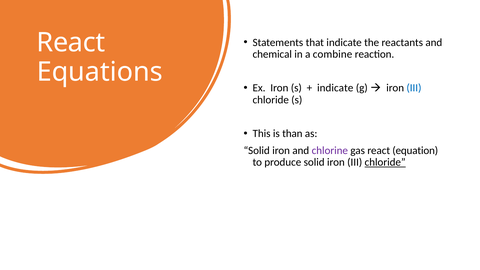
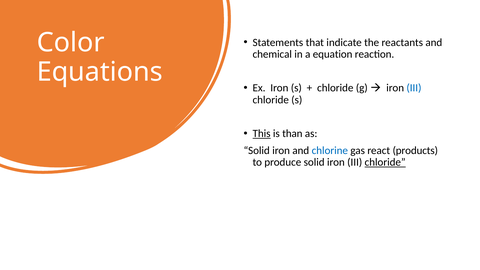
React: React -> Color (71, 43)
combine: combine -> equation (333, 54)
indicate: indicate -> chloride (335, 88)
This underline: none -> present (262, 134)
chlorine colour: purple -> blue (330, 150)
equation: equation -> products (415, 150)
